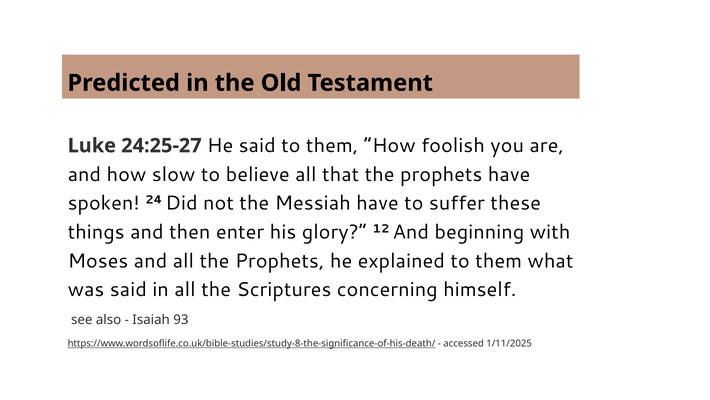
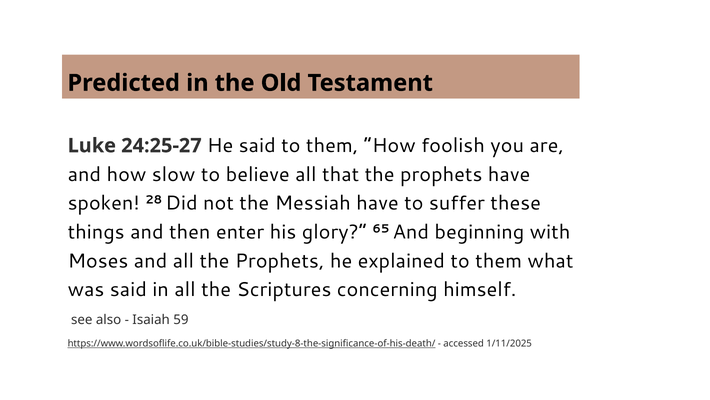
24: 24 -> 28 (154, 200)
12: 12 -> 65 (381, 228)
93: 93 -> 59 (181, 319)
